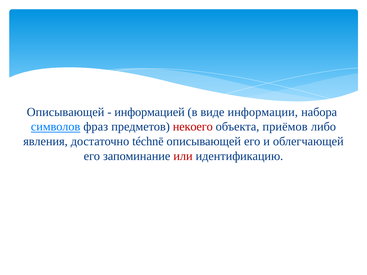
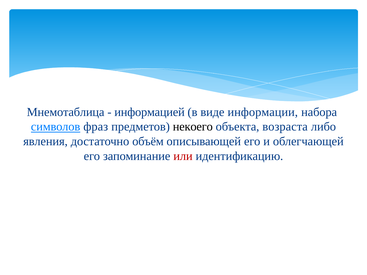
Описывающей: Описывающей -> Мнемотаблица (66, 112)
некоего colour: red -> black (193, 127)
приёмов: приёмов -> возраста (285, 127)
téchnē: téchnē -> объём (148, 141)
